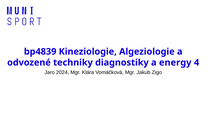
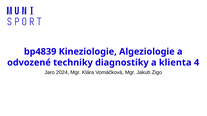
energy: energy -> klienta (175, 63)
